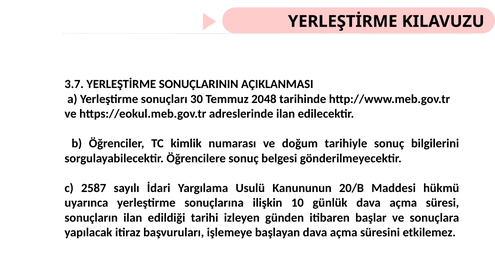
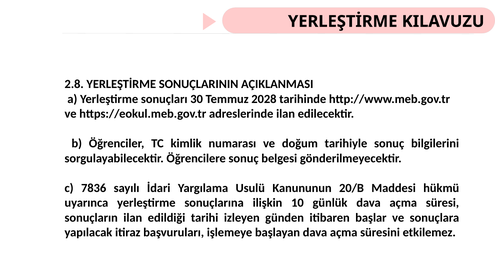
3.7: 3.7 -> 2.8 (74, 84)
2048: 2048 -> 2028 (264, 99)
2587: 2587 -> 7836 (94, 188)
